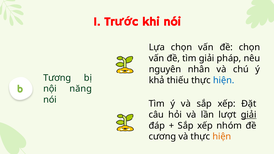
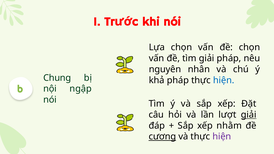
Tương: Tương -> Chung (57, 78)
khả thiếu: thiếu -> pháp (178, 80)
năng: năng -> ngập (81, 89)
nhóm: nhóm -> nhằm (229, 126)
cương underline: none -> present (162, 137)
hiện colour: orange -> purple (222, 137)
